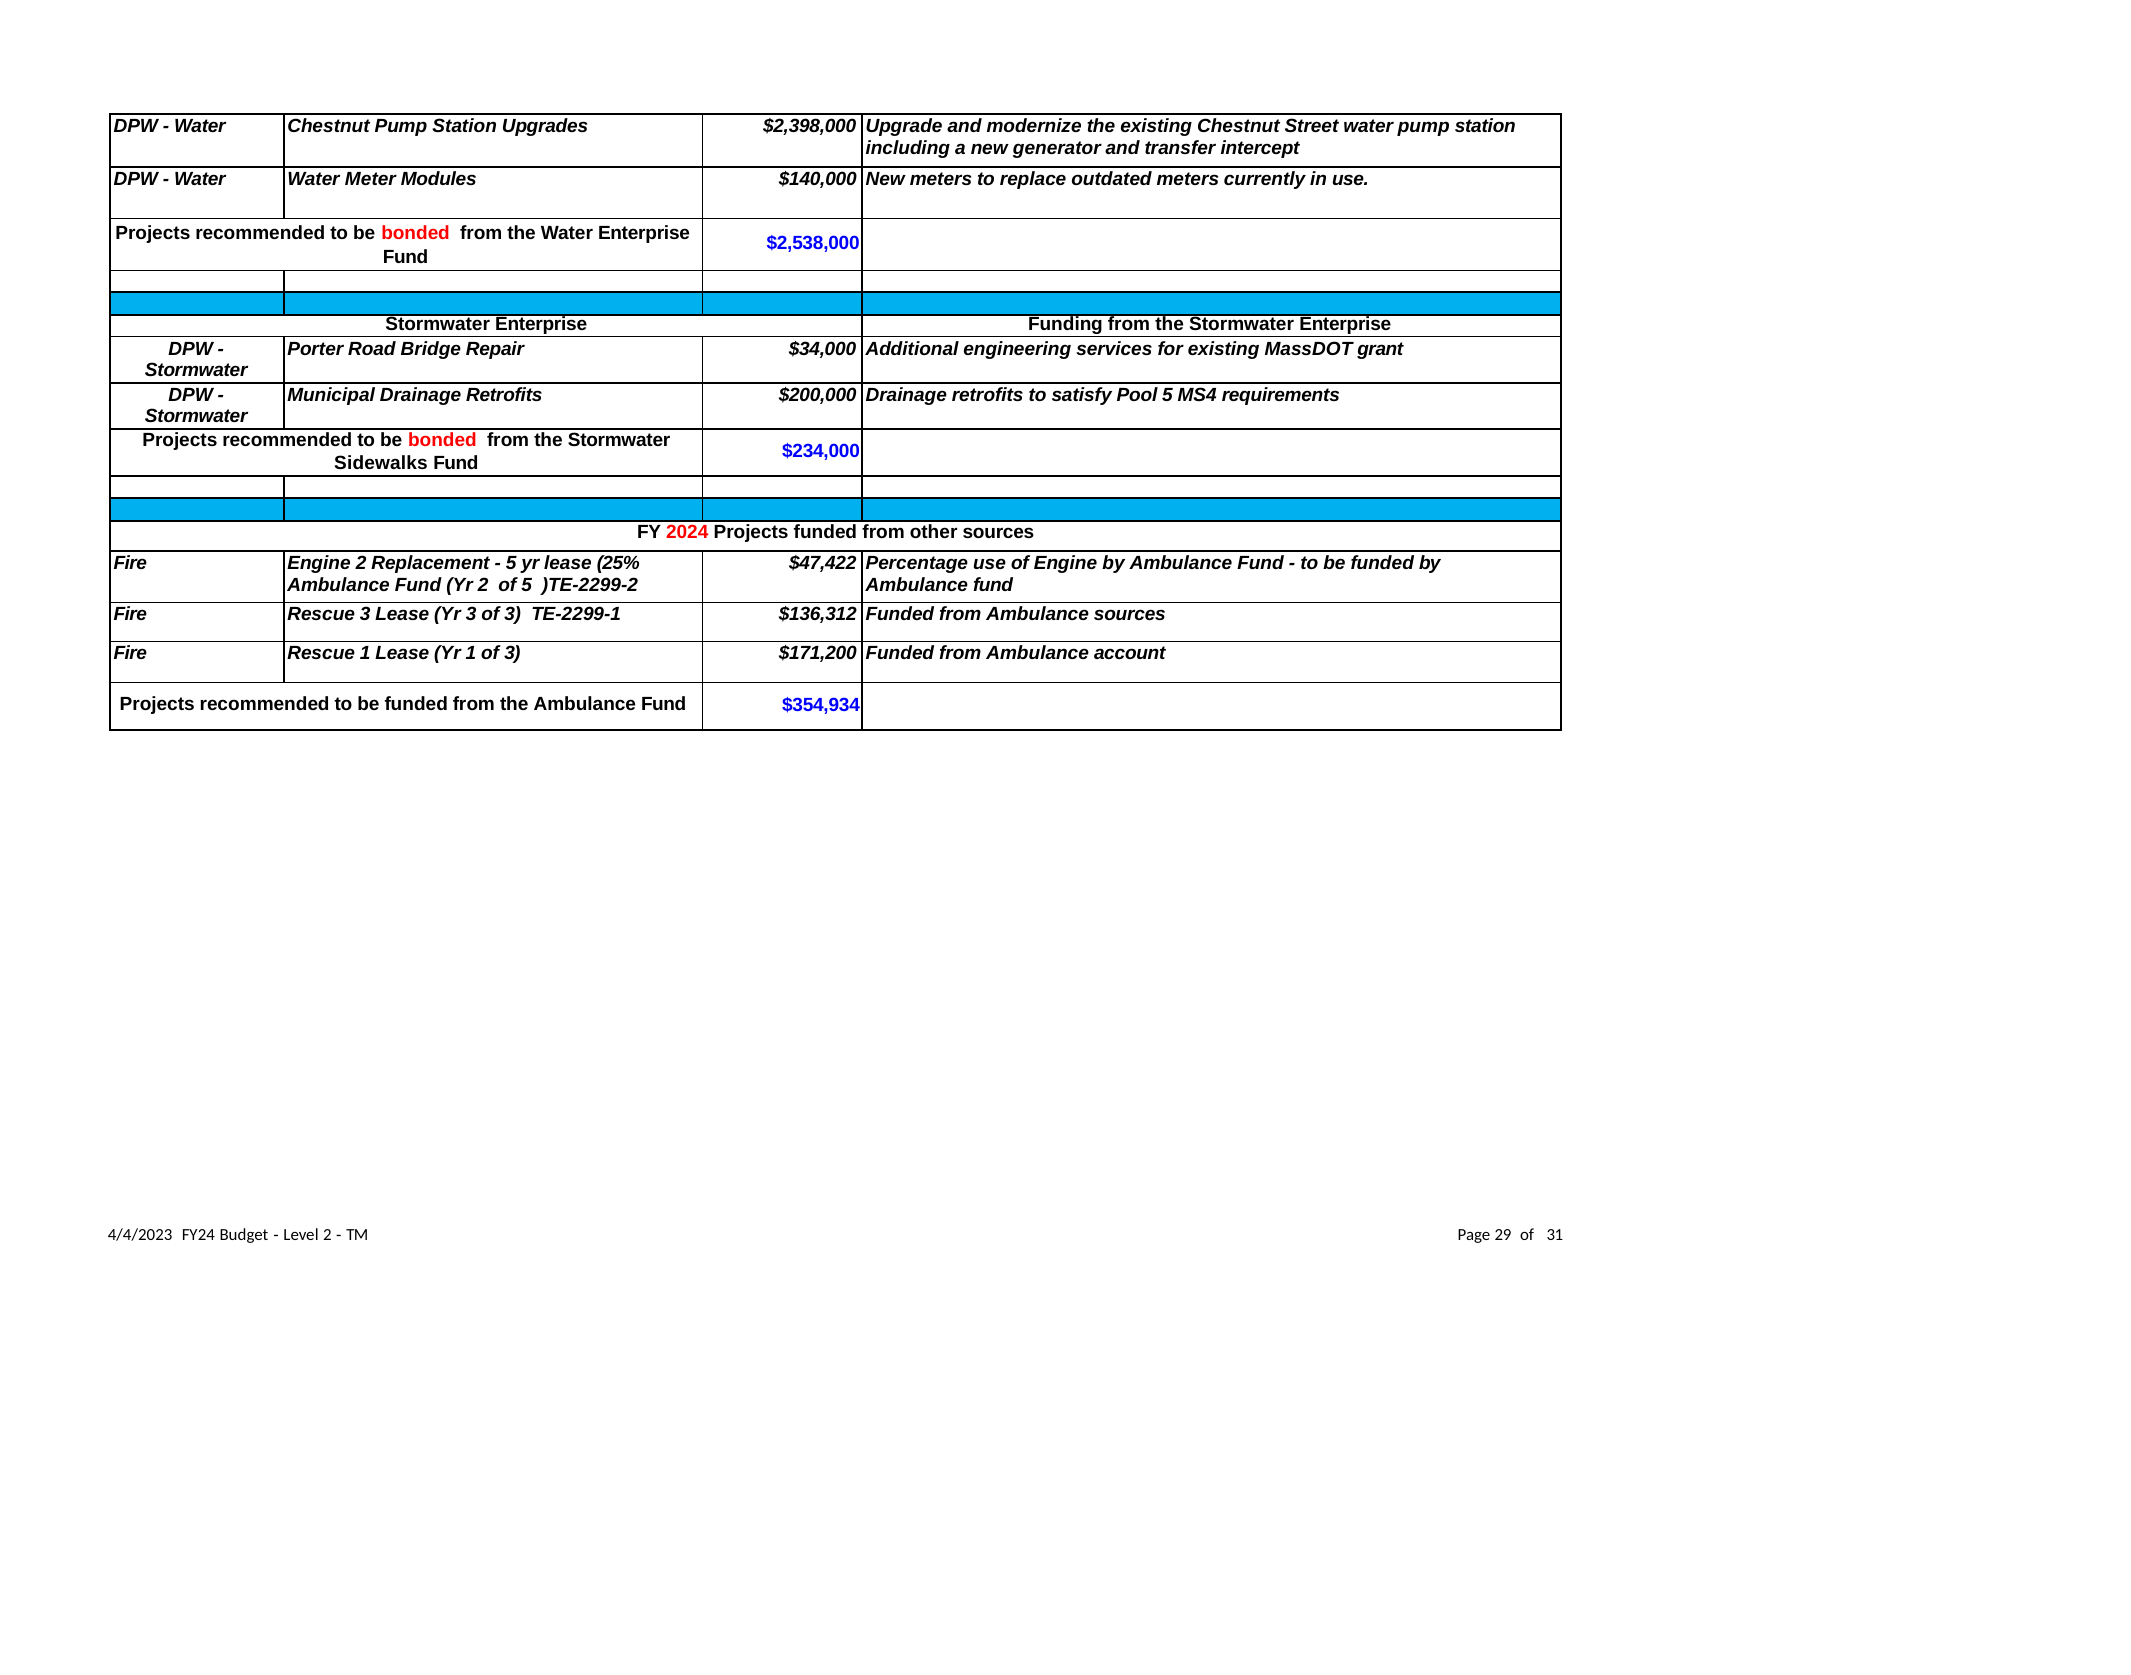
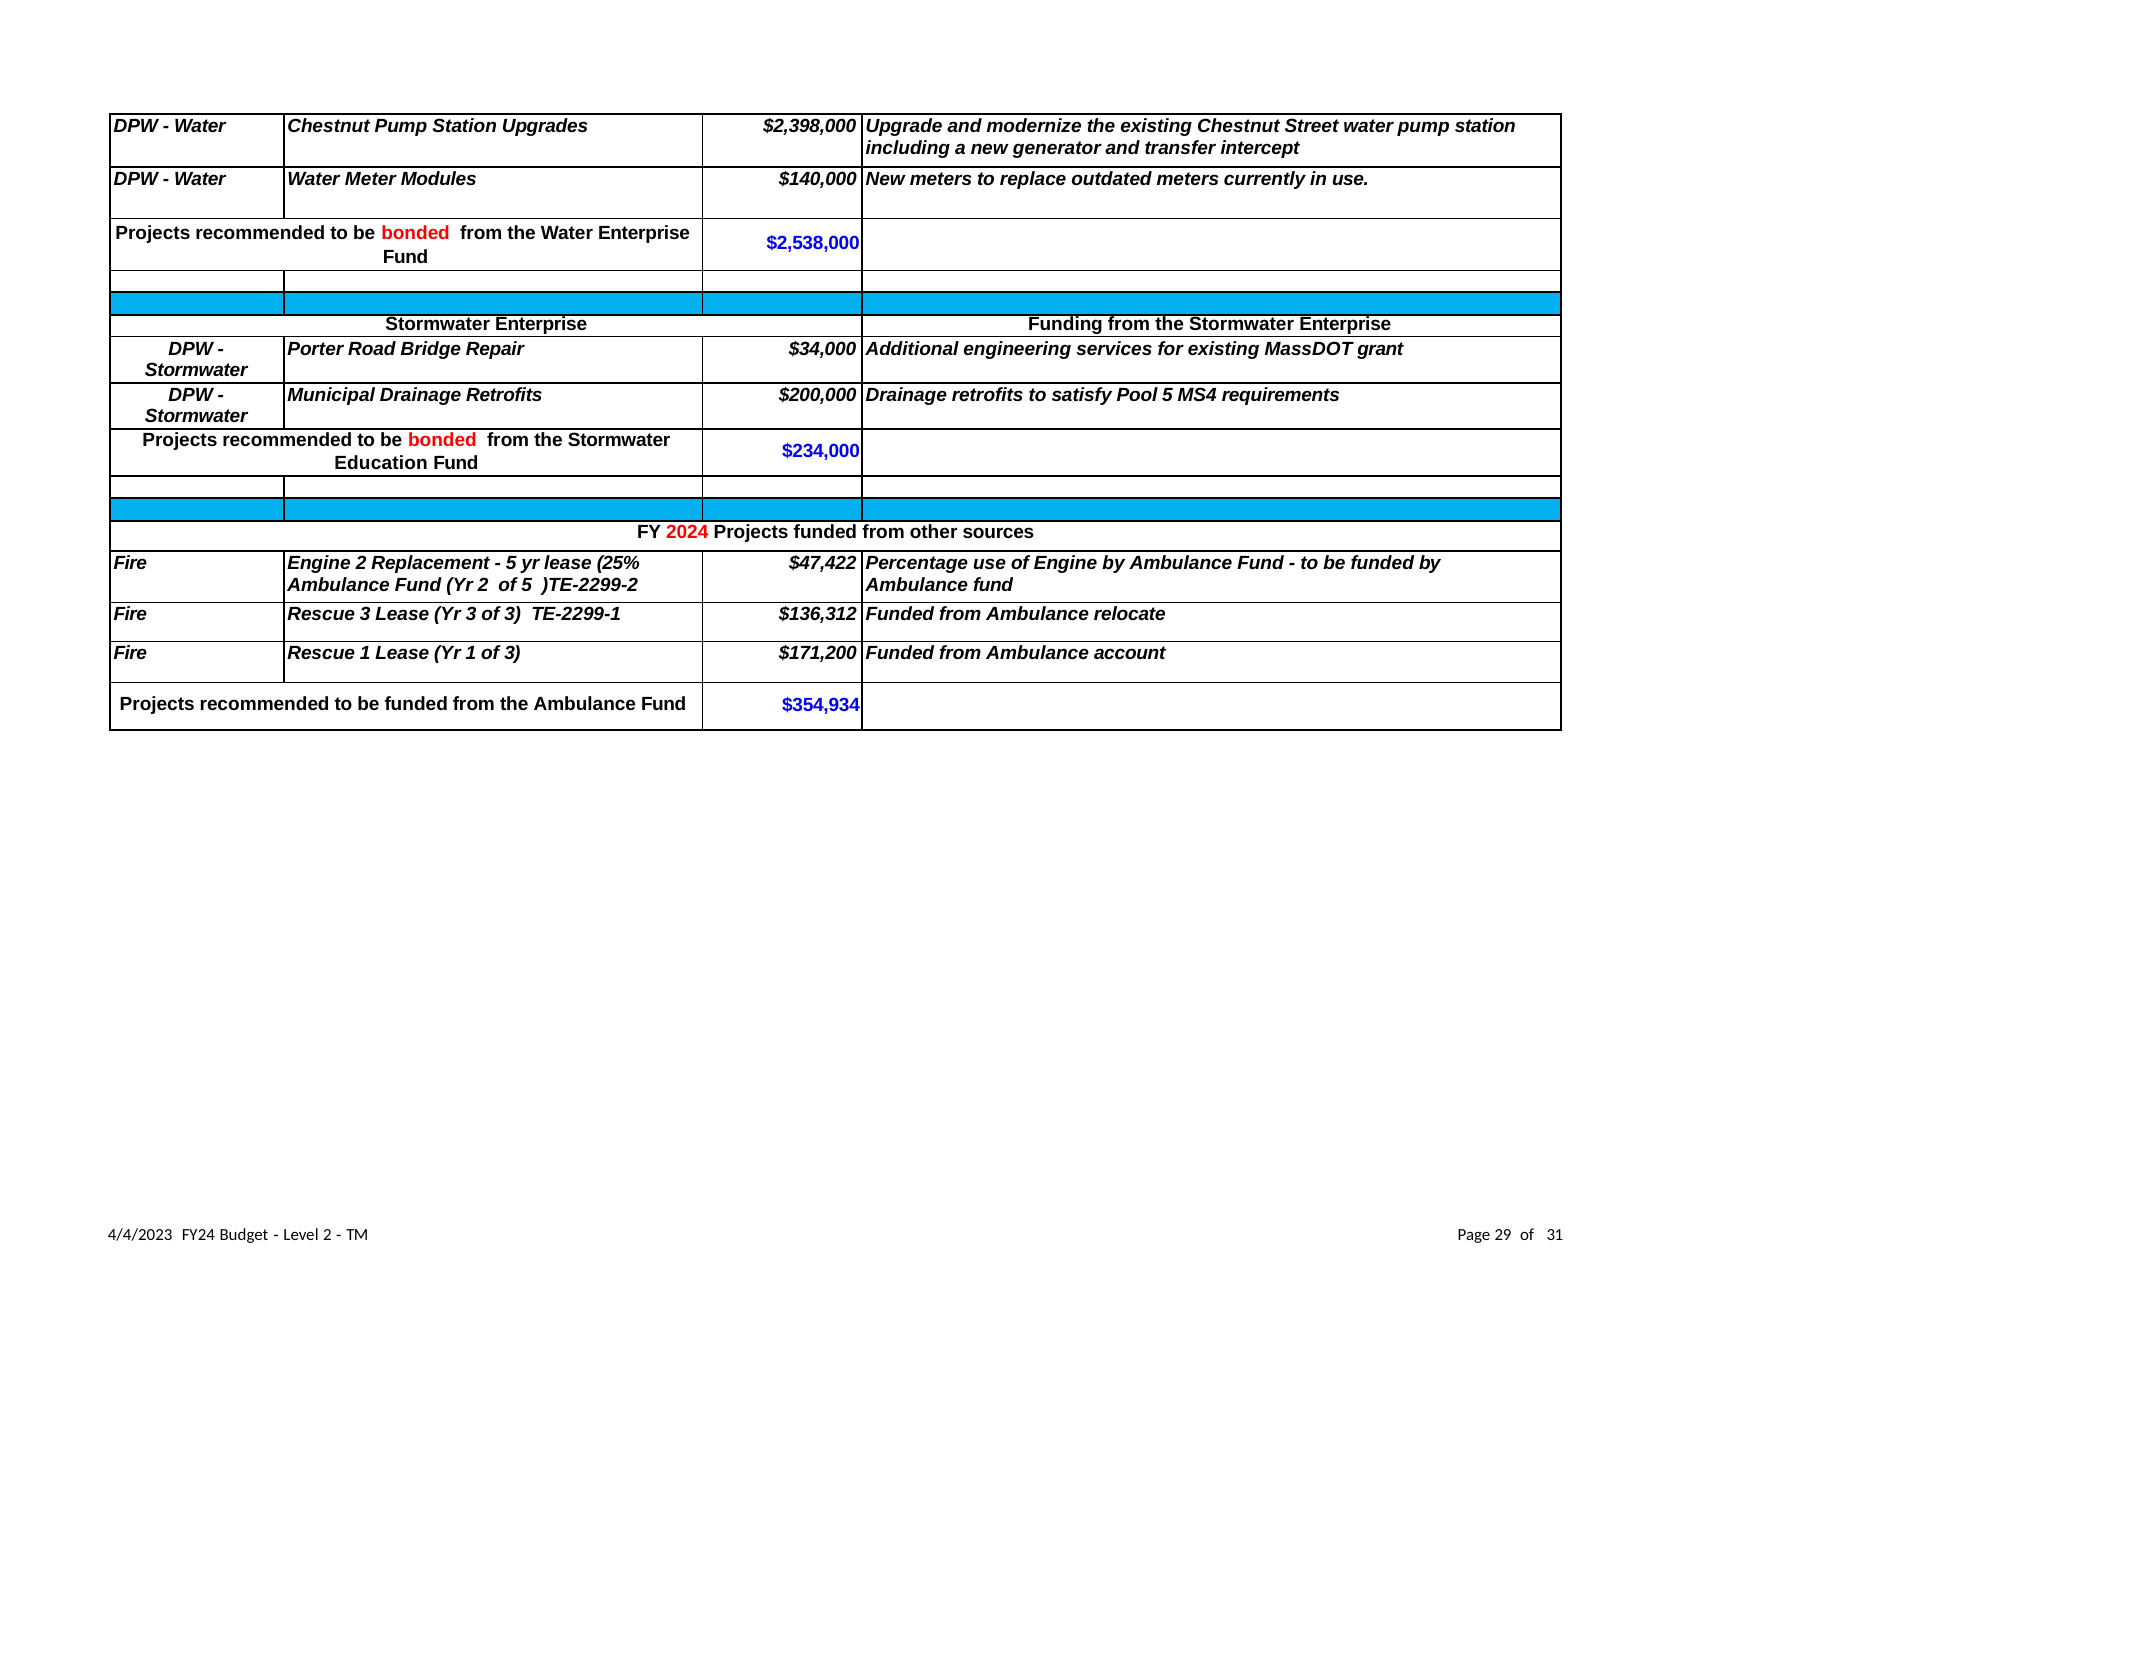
Sidewalks: Sidewalks -> Education (381, 463)
Ambulance sources: sources -> relocate (1130, 614)
